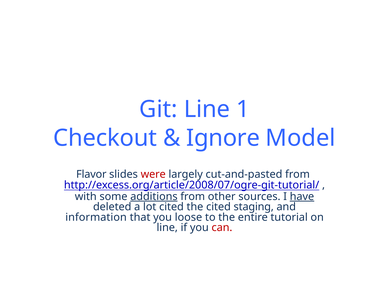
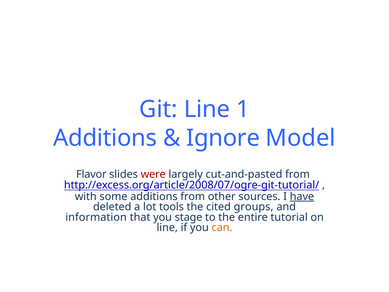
Checkout: Checkout -> Additions (105, 138)
additions underline: present -> none (154, 196)
lot cited: cited -> tools (171, 207)
staging: staging -> groups (254, 207)
loose: loose -> stage (189, 217)
can colour: red -> orange (222, 227)
